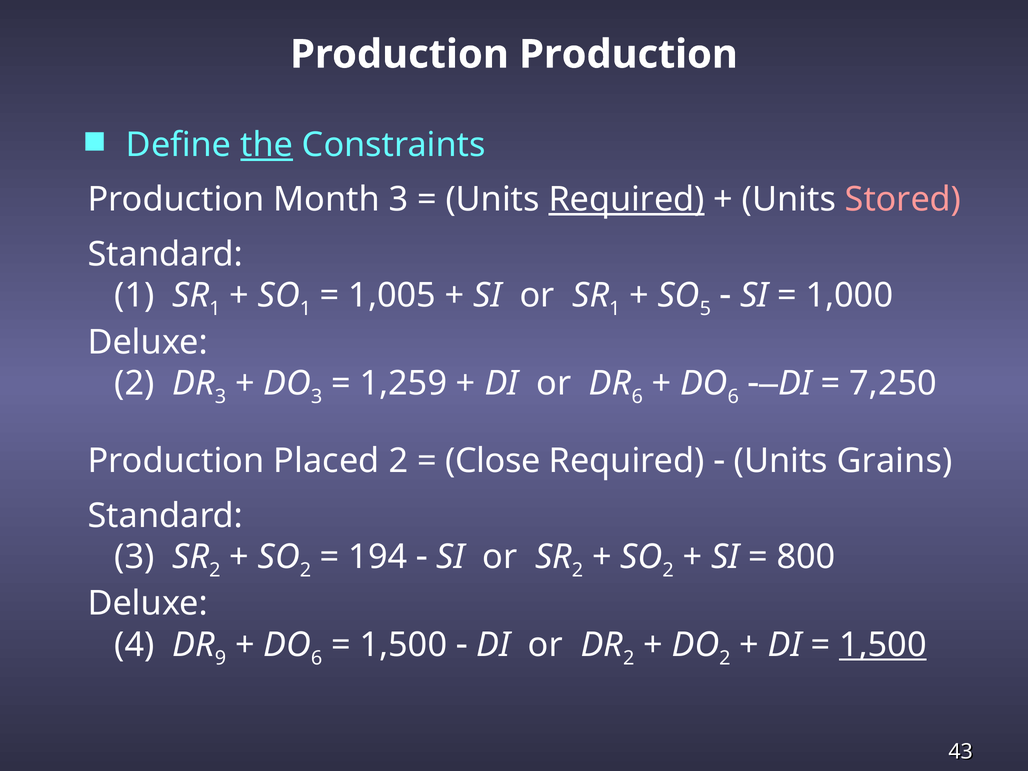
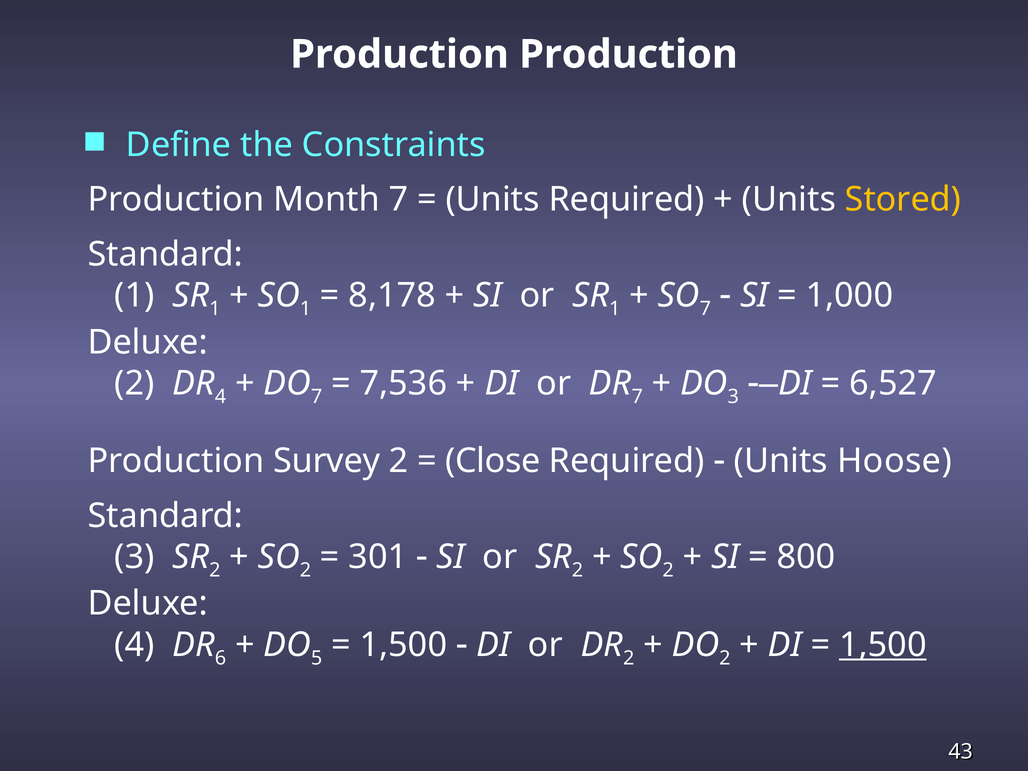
the underline: present -> none (267, 145)
Month 3: 3 -> 7 (398, 200)
Required underline: present -> none (627, 200)
Stored colour: pink -> yellow (903, 200)
1,005: 1,005 -> 8,178 (392, 295)
5: 5 -> 7 (705, 309)
3: 3 -> 4 (220, 397)
3: 3 -> 7 (317, 397)
1,259: 1,259 -> 7,536 (403, 383)
6: 6 -> 7 (637, 397)
6: 6 -> 3 (733, 397)
7,250: 7,250 -> 6,527 (893, 383)
Placed: Placed -> Survey (327, 461)
Grains: Grains -> Hoose (895, 461)
194: 194 -> 301 (378, 557)
9: 9 -> 6 (220, 658)
6: 6 -> 5 (317, 658)
